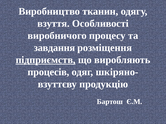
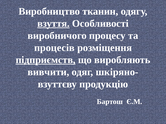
взуття underline: none -> present (53, 24)
завдання: завдання -> процесів (54, 48)
процесів: процесів -> вивчити (48, 72)
